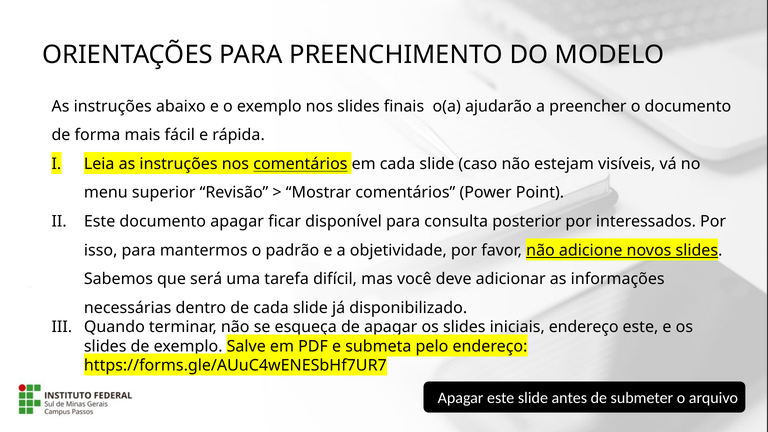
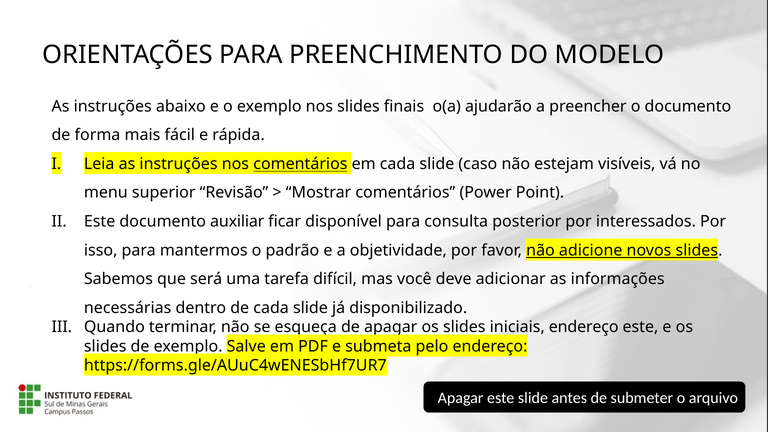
documento apagar: apagar -> auxiliar (237, 221)
